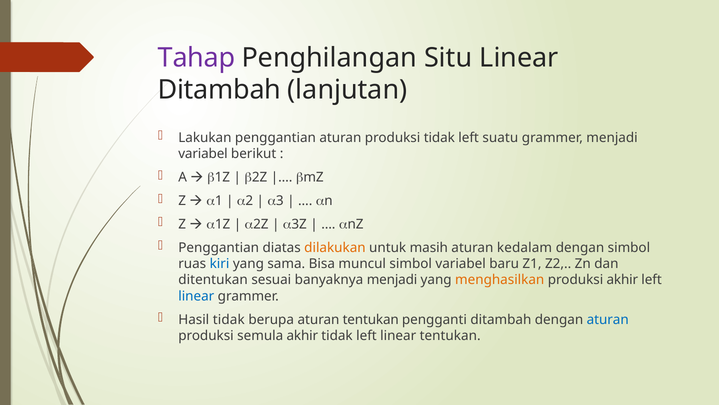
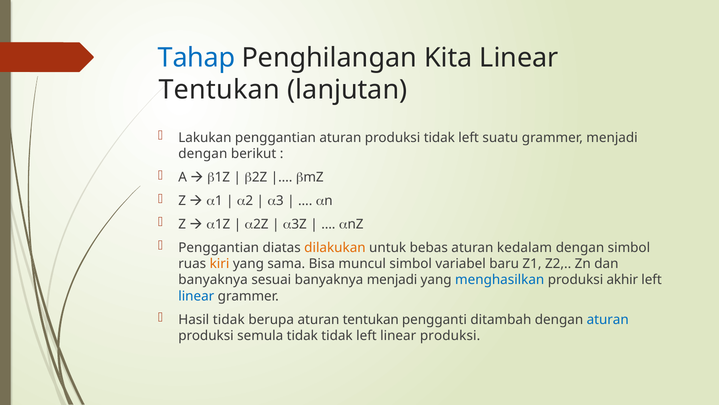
Tahap colour: purple -> blue (197, 58)
Situ: Situ -> Kita (448, 58)
Ditambah: Ditambah -> Tentukan (219, 90)
variabel: variabel -> dengan (203, 154)
masih: masih -> bebas (429, 247)
kiri colour: blue -> orange (220, 263)
ditentukan: ditentukan -> banyaknya (213, 280)
menghasilkan colour: orange -> blue (500, 280)
semula akhir: akhir -> tidak (302, 335)
linear tentukan: tentukan -> produksi (450, 335)
